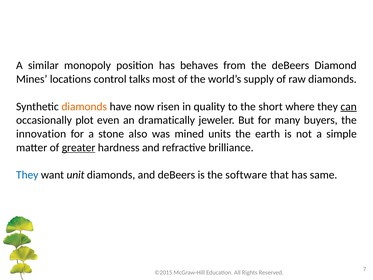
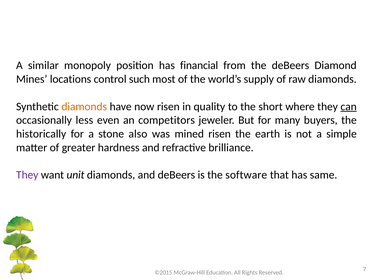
behaves: behaves -> financial (199, 65)
talks: talks -> such (139, 79)
plot: plot -> less (84, 120)
dramatically: dramatically -> competitors (167, 120)
innovation: innovation -> historically (41, 134)
mined units: units -> risen (220, 134)
greater underline: present -> none (79, 147)
They colour: blue -> purple (27, 175)
